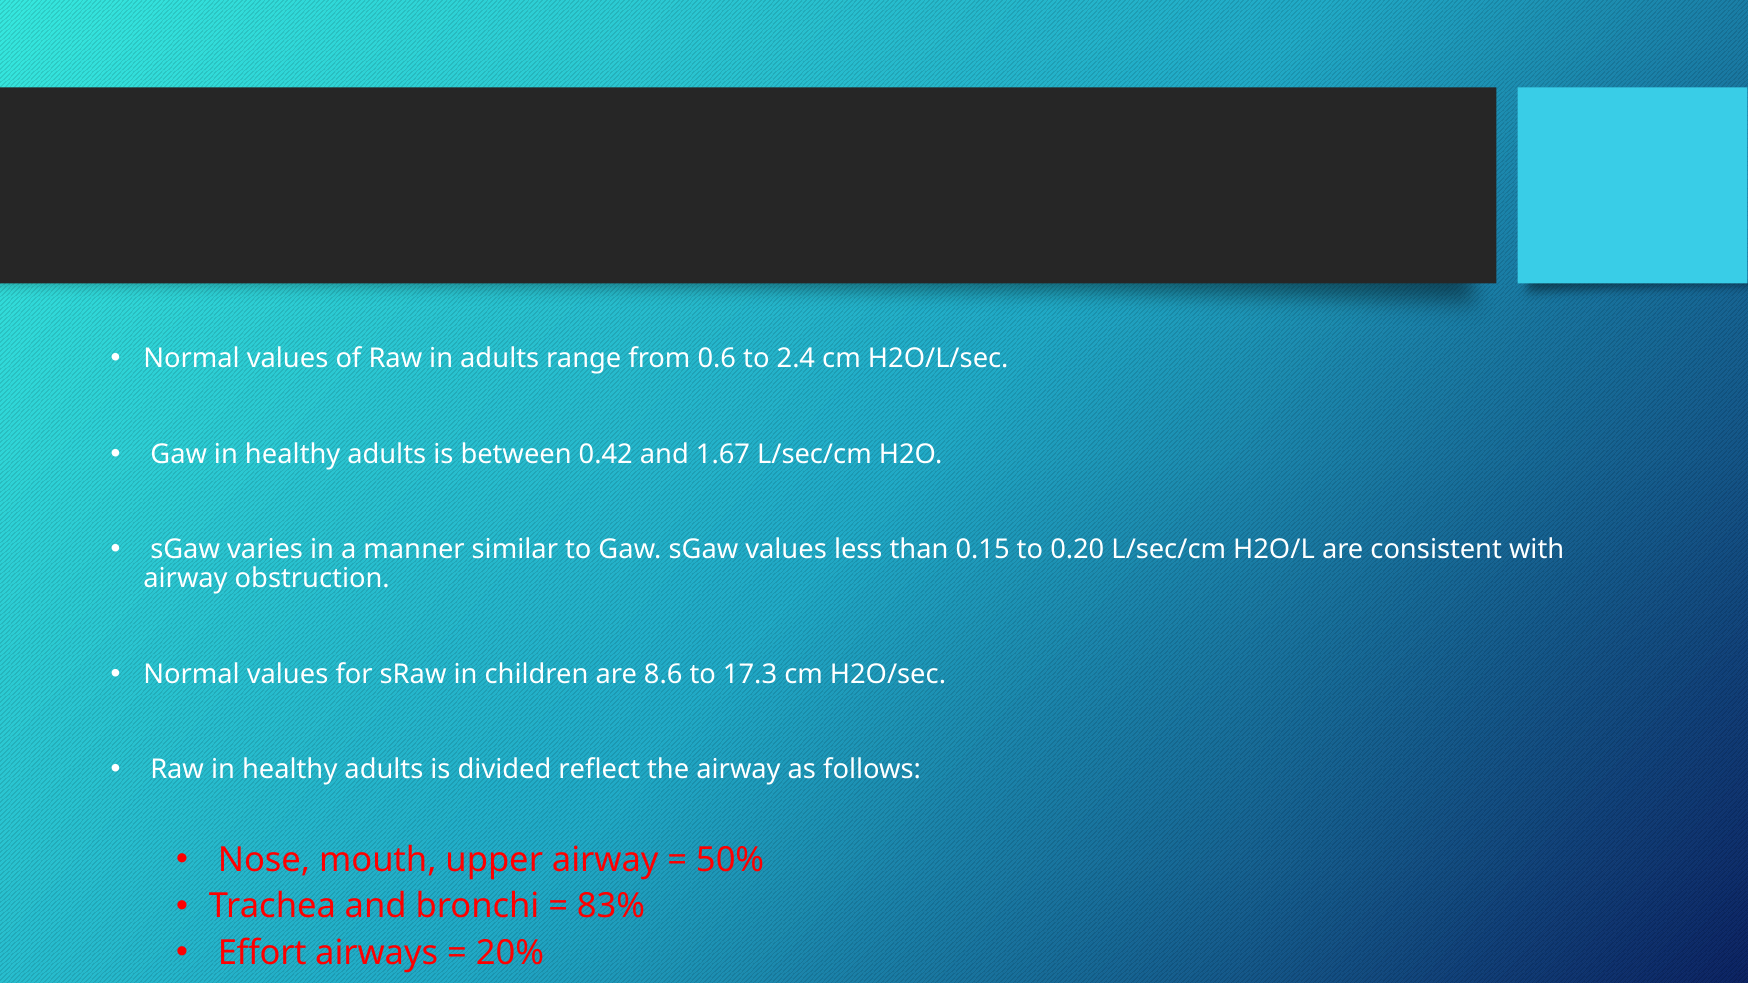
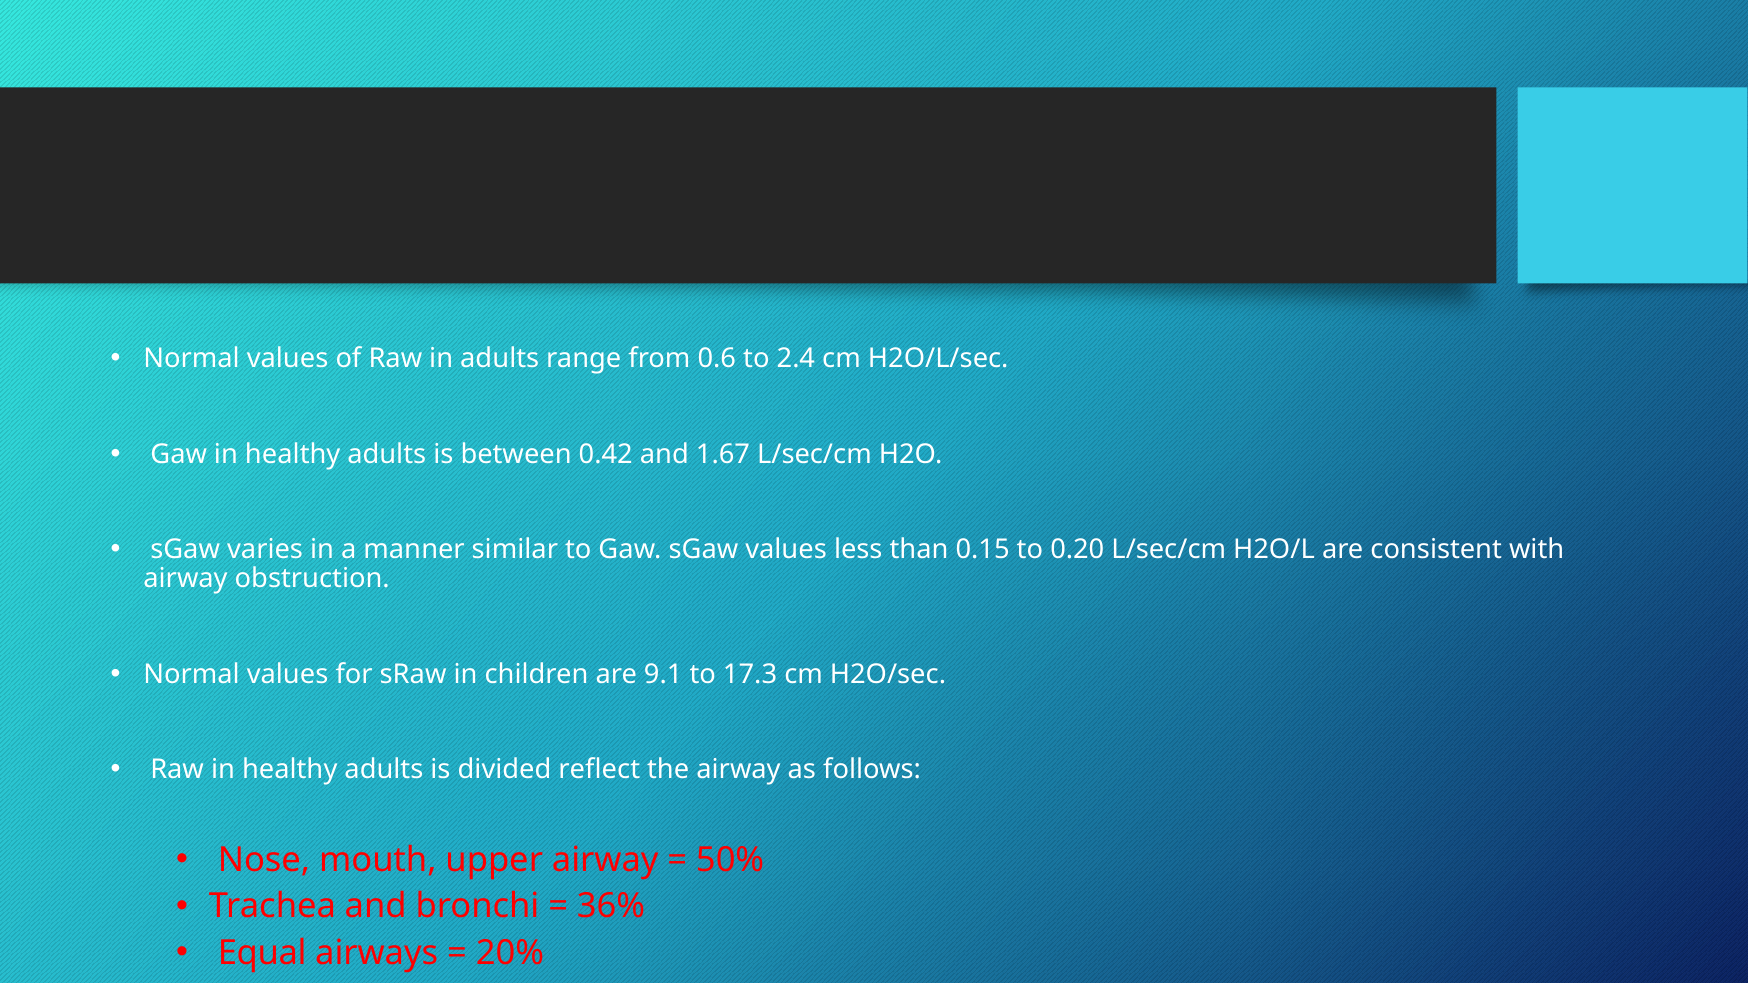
8.6: 8.6 -> 9.1 (663, 675)
83%: 83% -> 36% (611, 907)
Effort: Effort -> Equal (262, 953)
